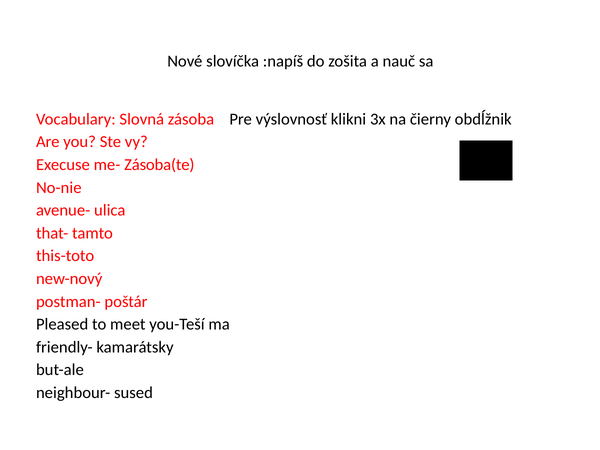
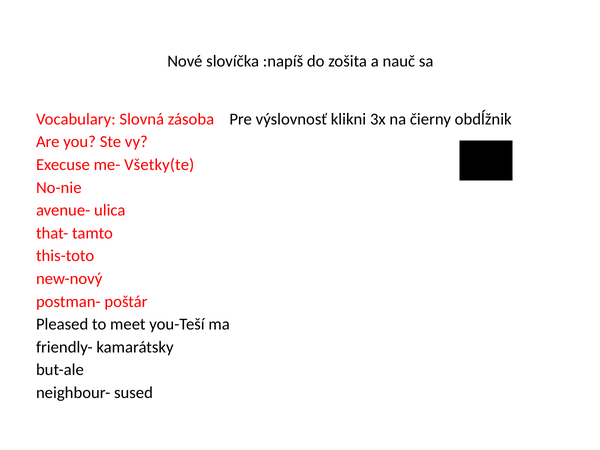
Zásoba(te: Zásoba(te -> Všetky(te (159, 165)
